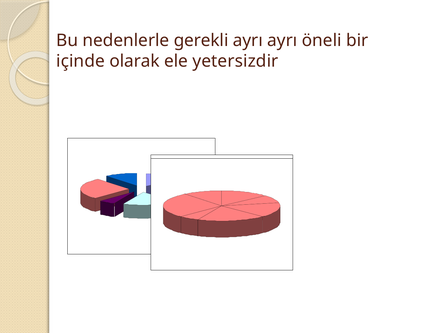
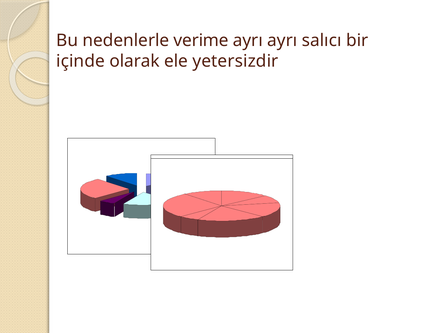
gerekli: gerekli -> verime (201, 40)
öneli: öneli -> salıcı (322, 40)
